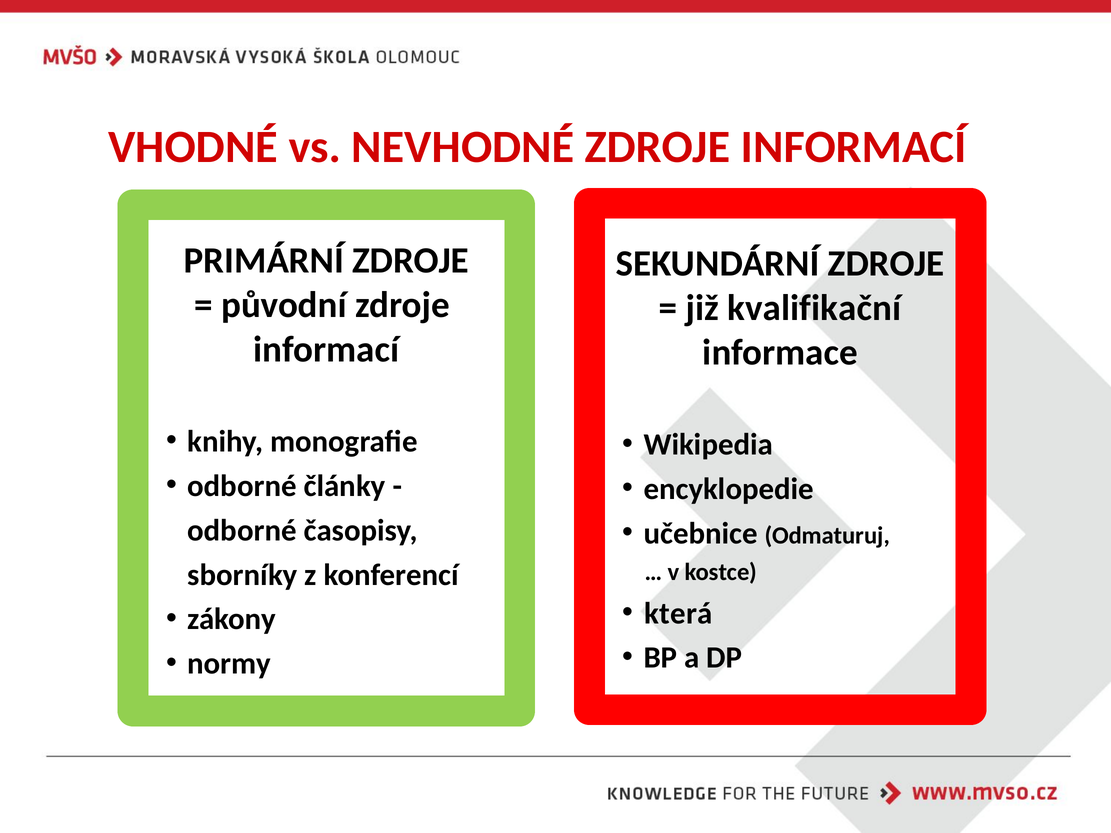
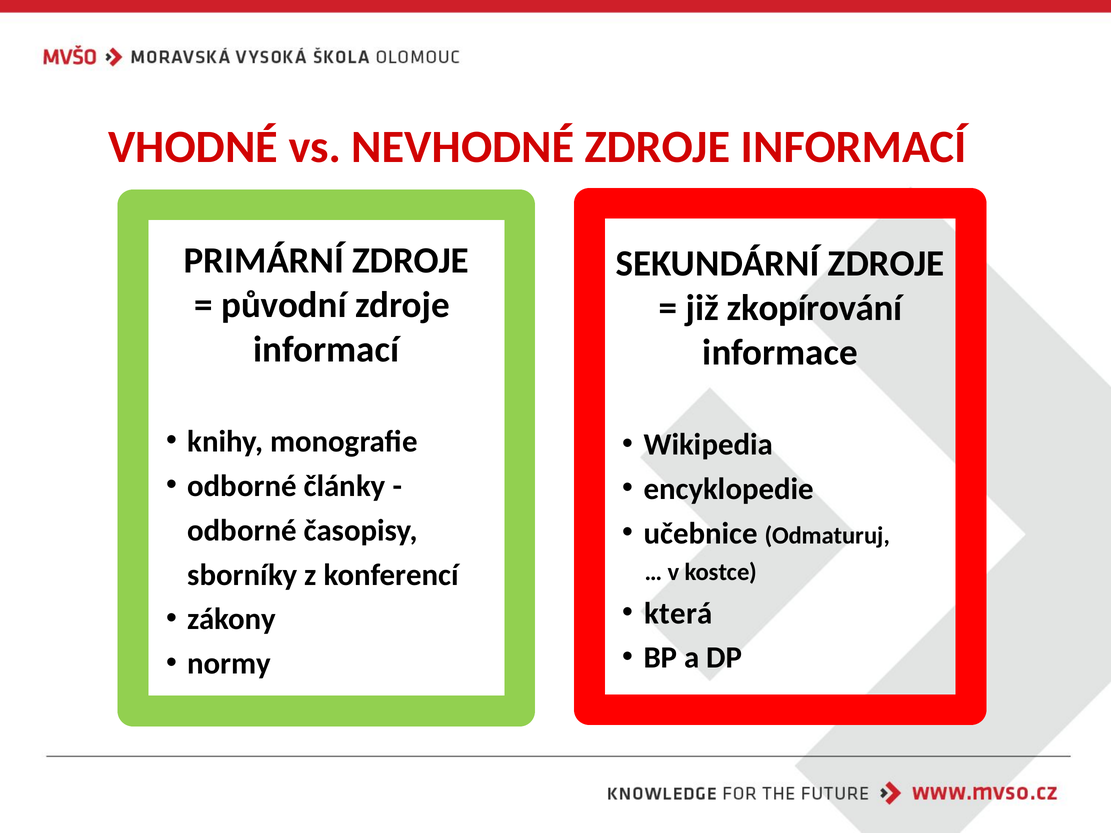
kvalifikační: kvalifikační -> zkopírování (815, 308)
